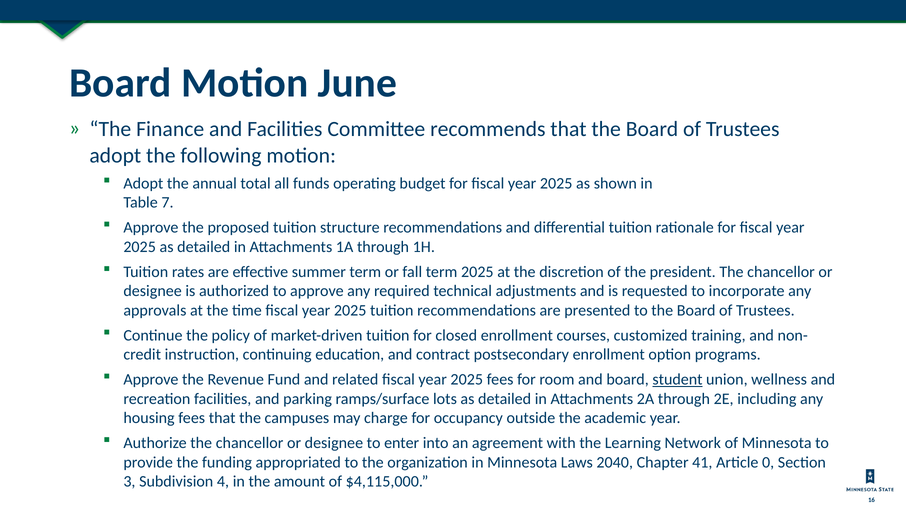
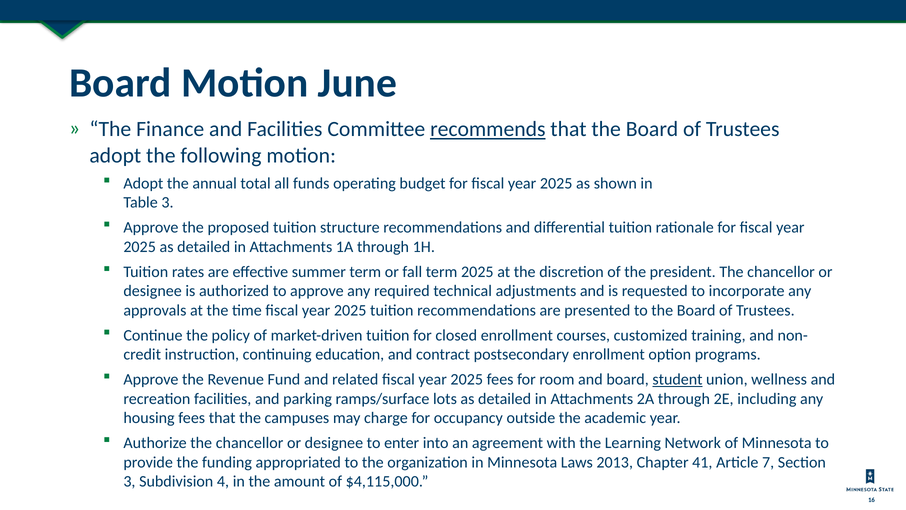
recommends underline: none -> present (488, 129)
Table 7: 7 -> 3 (168, 202)
2040: 2040 -> 2013 (615, 462)
0: 0 -> 7 (768, 462)
